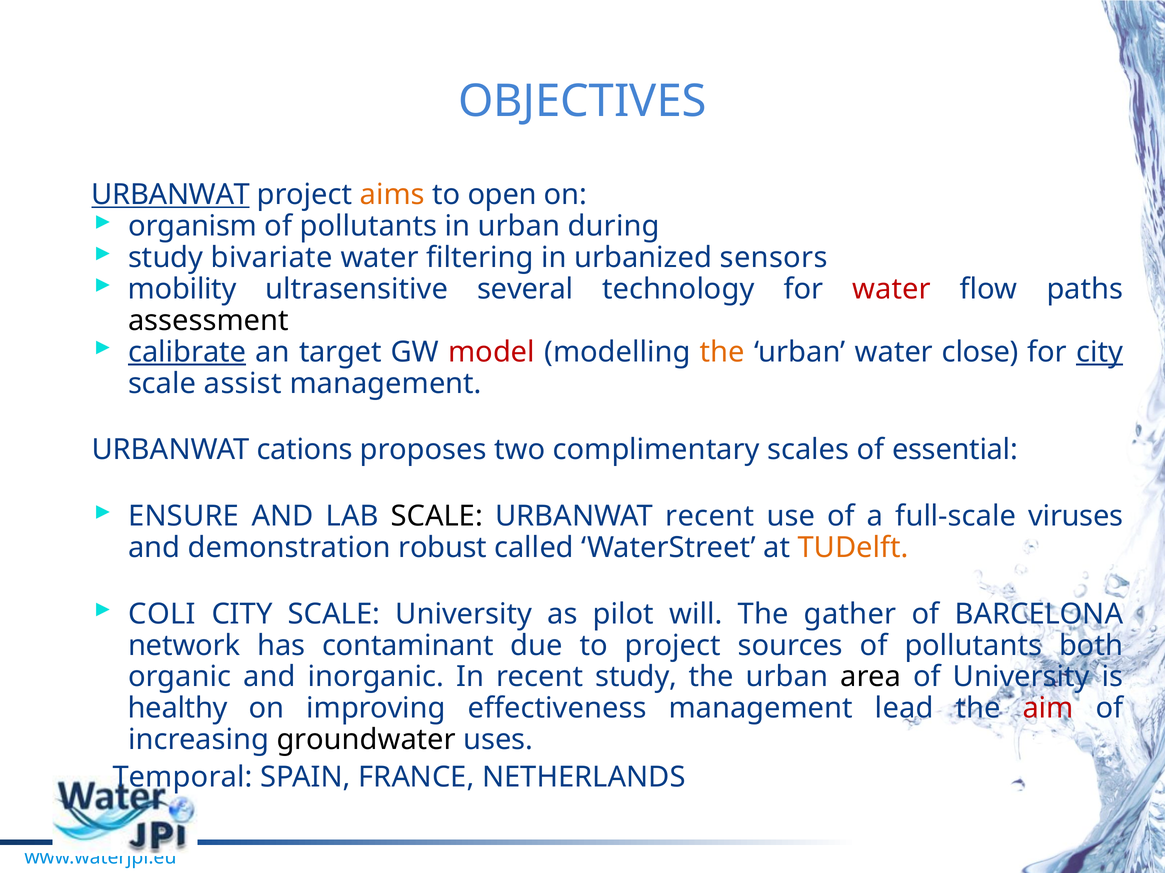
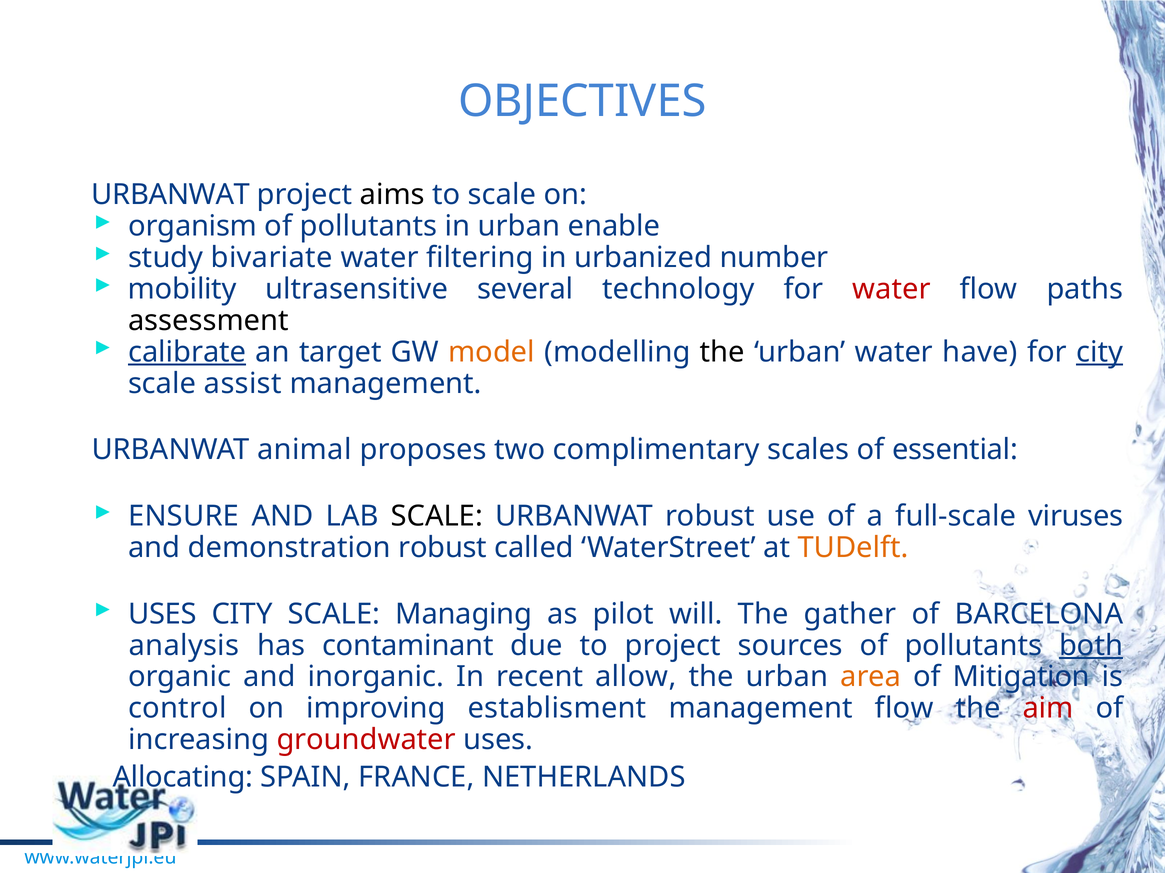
URBANWAT underline: present -> none (171, 195)
aims colour: orange -> black (392, 195)
to open: open -> scale (502, 195)
during: during -> enable (614, 226)
sensors: sensors -> number (774, 258)
model colour: red -> orange (492, 352)
the colour: orange -> black (722, 352)
close: close -> have (980, 352)
cations: cations -> animal (304, 450)
URBANWAT recent: recent -> robust (710, 517)
COLI: COLI -> USES (162, 614)
SCALE University: University -> Managing (464, 614)
network: network -> analysis (184, 646)
both underline: none -> present (1091, 646)
recent study: study -> allow (636, 677)
area colour: black -> orange (871, 677)
of University: University -> Mitigation (1021, 677)
healthy: healthy -> control (177, 709)
effectiveness: effectiveness -> establisment (557, 709)
management lead: lead -> flow (904, 709)
groundwater colour: black -> red (366, 740)
Temporal: Temporal -> Allocating (183, 778)
